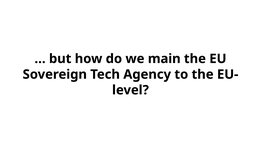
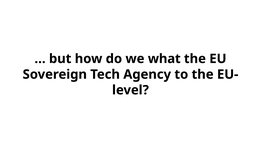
main: main -> what (164, 59)
